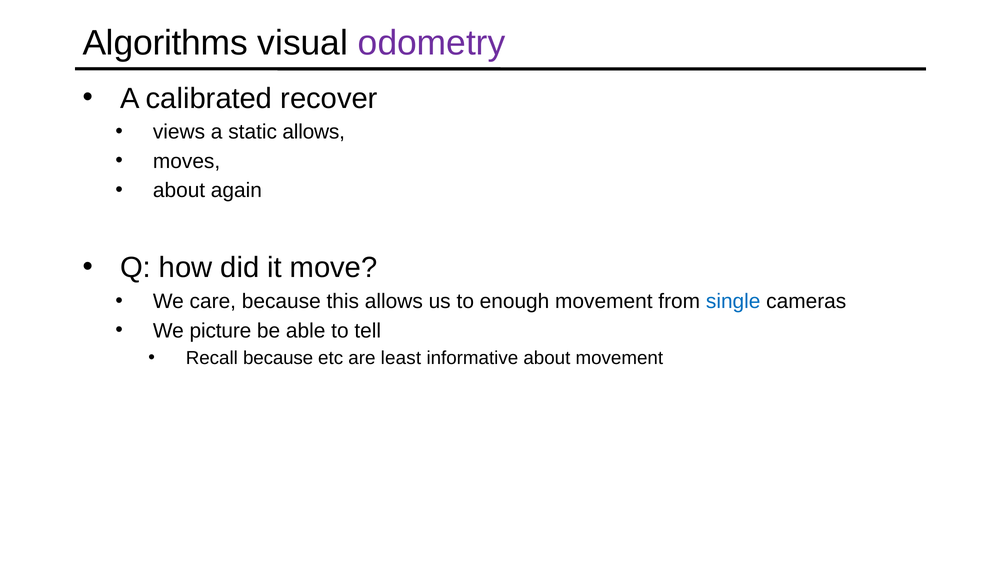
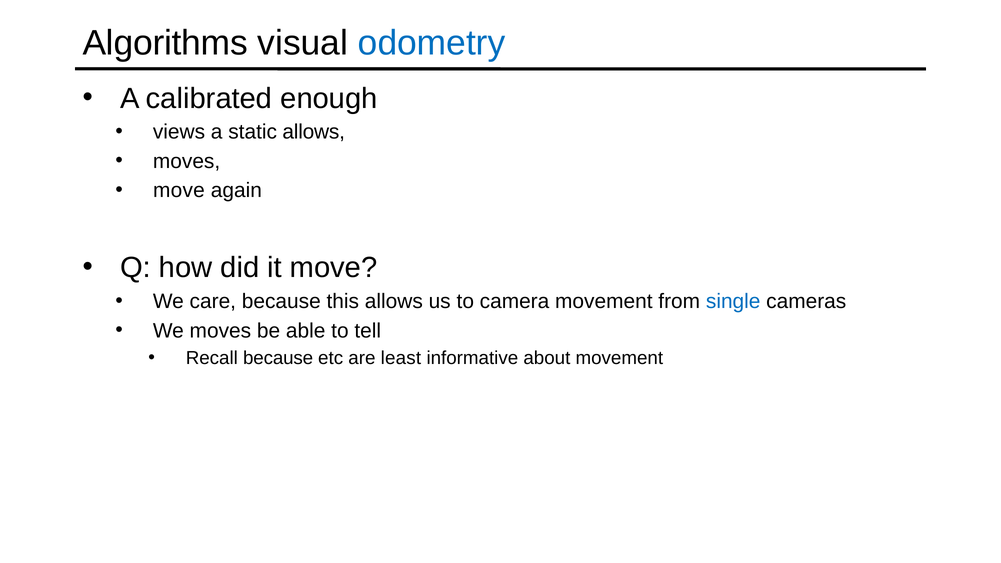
odometry colour: purple -> blue (432, 43)
recover: recover -> enough (329, 98)
about: about -> move (179, 190)
enough: enough -> camera (515, 301)
We picture: picture -> moves (220, 331)
